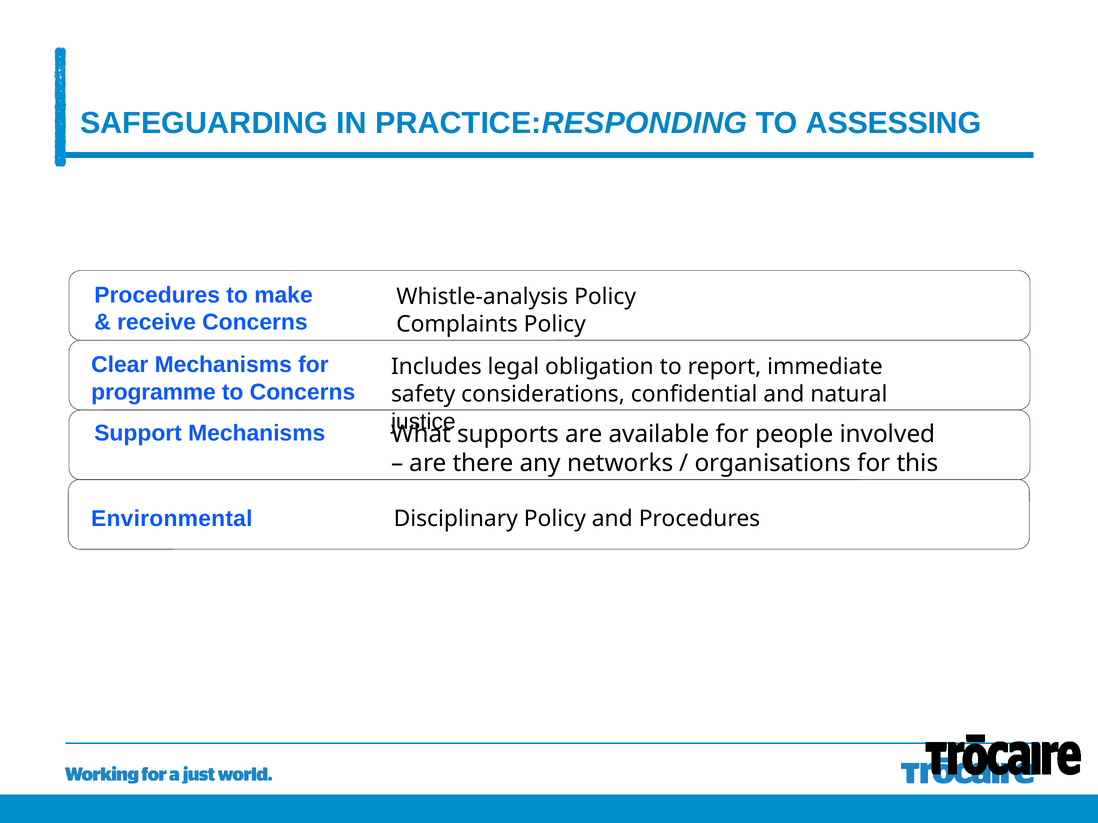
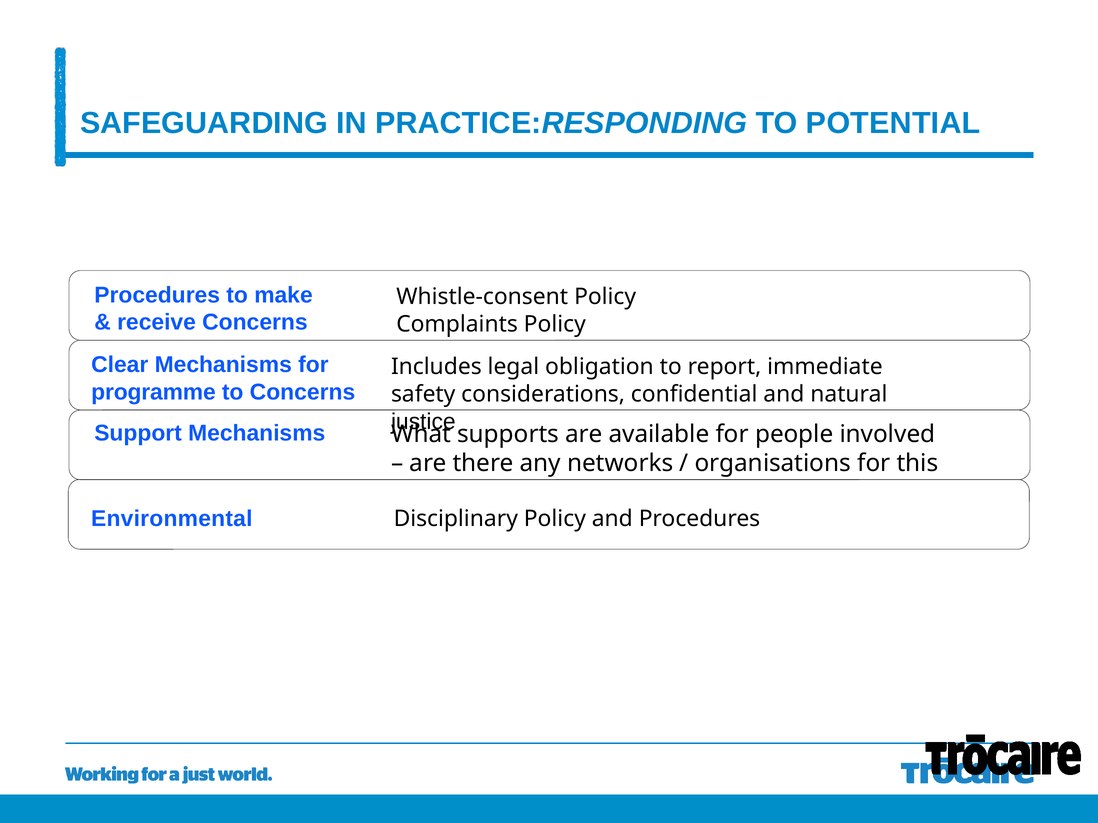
ASSESSING: ASSESSING -> POTENTIAL (893, 123)
Whistle-analysis: Whistle-analysis -> Whistle-consent (482, 297)
